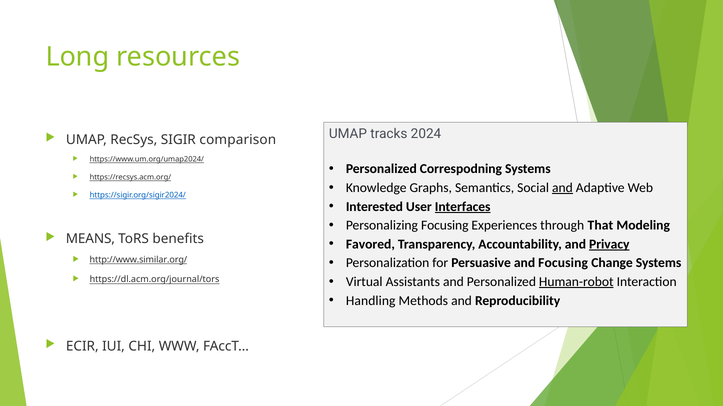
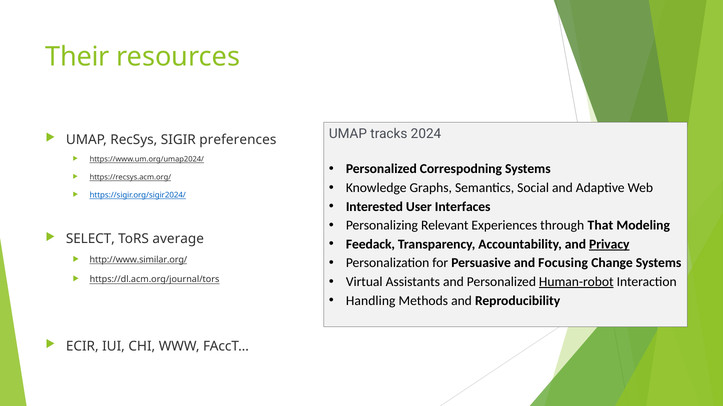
Long: Long -> Their (77, 57)
comparison: comparison -> preferences (238, 140)
and underline: present -> none (562, 188)
Interfaces underline: present -> none (463, 207)
Personalizing Focusing: Focusing -> Relevant (445, 226)
MEANS: MEANS -> SELECT (90, 239)
benefits: benefits -> average (178, 239)
Favored: Favored -> Feedack (370, 245)
